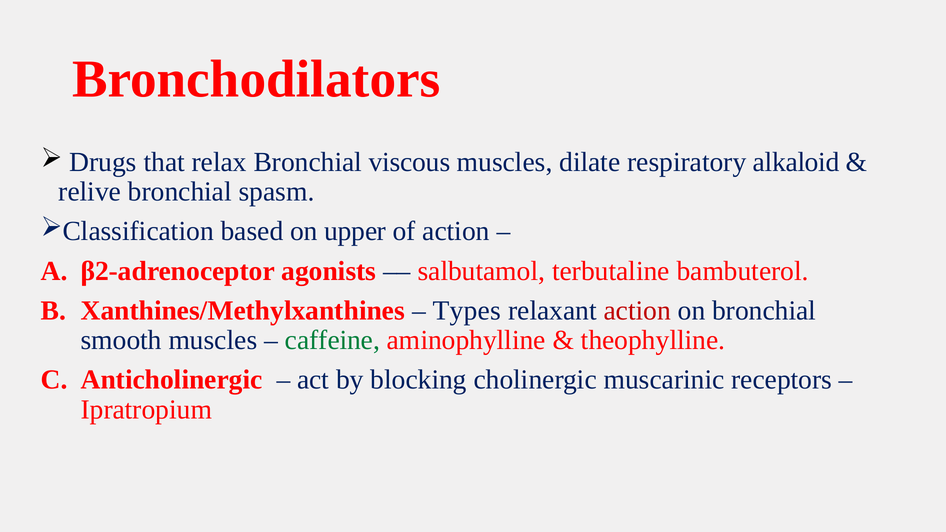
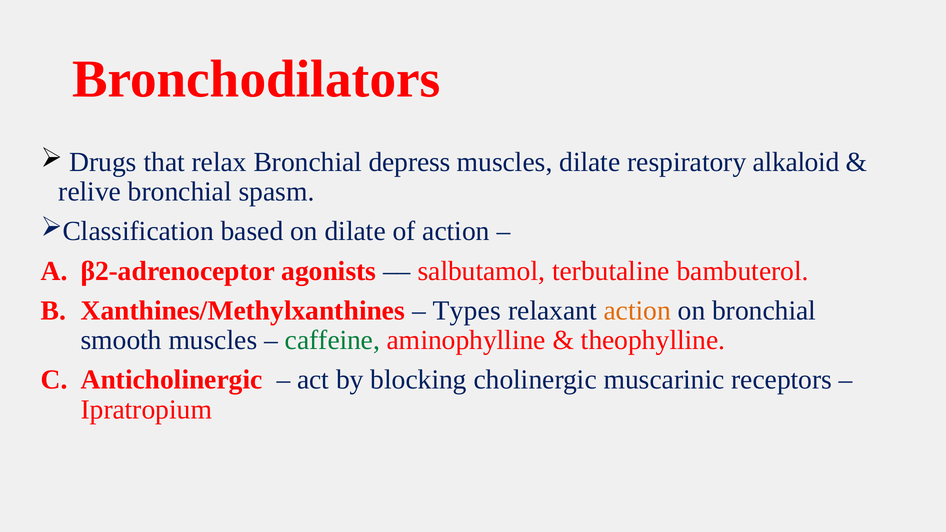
viscous: viscous -> depress (410, 162)
on upper: upper -> dilate (355, 231)
action colour: red -> orange (637, 311)
